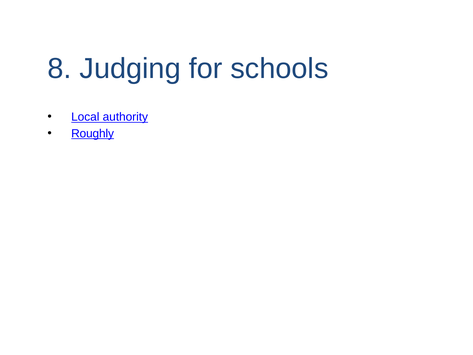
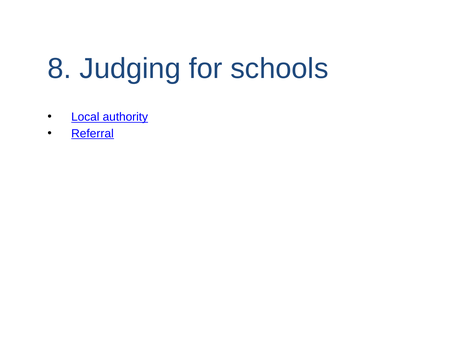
Roughly: Roughly -> Referral (92, 133)
